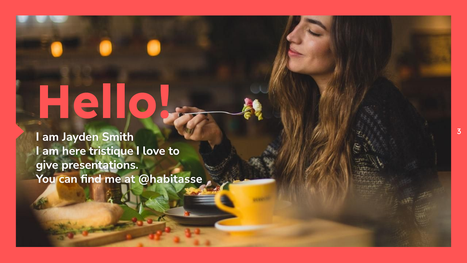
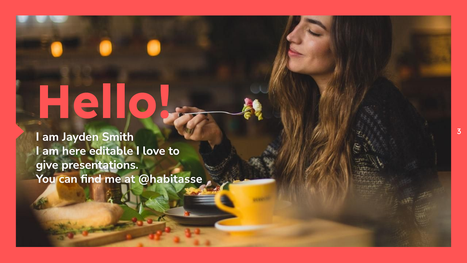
tristique: tristique -> editable (111, 151)
